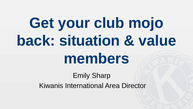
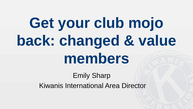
situation: situation -> changed (89, 41)
